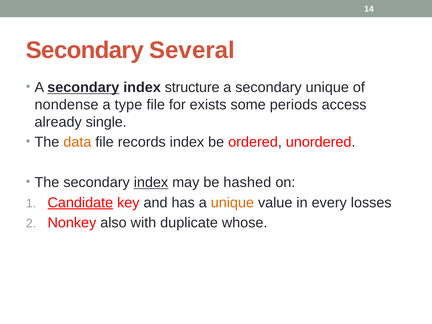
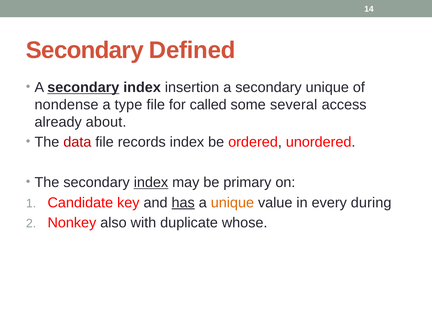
Several: Several -> Defined (192, 50)
structure: structure -> insertion (192, 87)
exists: exists -> called (208, 105)
periods: periods -> several (294, 105)
single: single -> about (106, 122)
data colour: orange -> red (77, 142)
hashed: hashed -> primary (247, 182)
Candidate underline: present -> none (80, 203)
has underline: none -> present (183, 203)
losses: losses -> during (371, 203)
